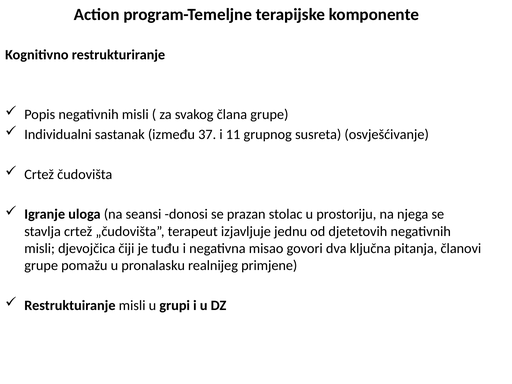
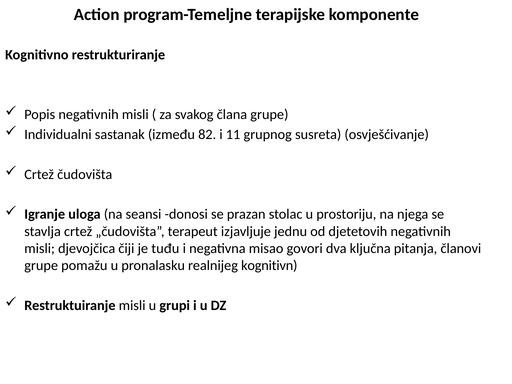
37: 37 -> 82 (207, 135)
primjene: primjene -> kognitivn (269, 266)
